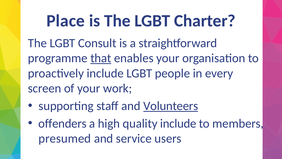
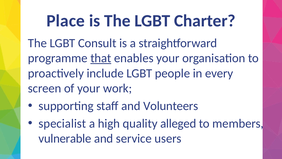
Volunteers underline: present -> none (171, 106)
offenders: offenders -> specialist (62, 123)
quality include: include -> alleged (178, 123)
presumed: presumed -> vulnerable (65, 138)
